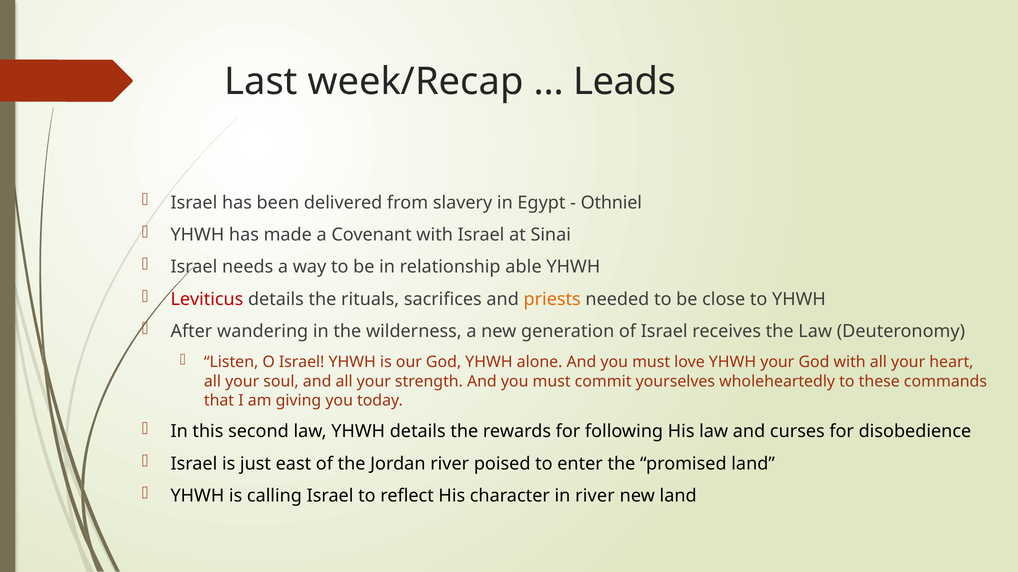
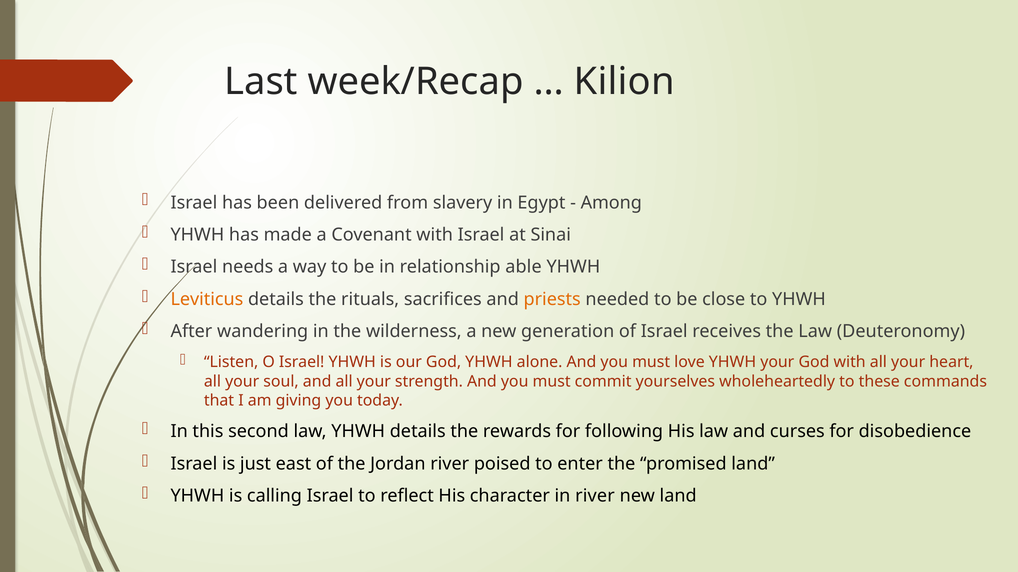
Leads: Leads -> Kilion (624, 82)
Othniel: Othniel -> Among (611, 203)
Leviticus colour: red -> orange (207, 300)
